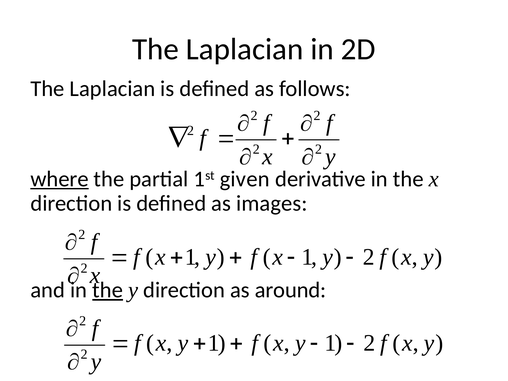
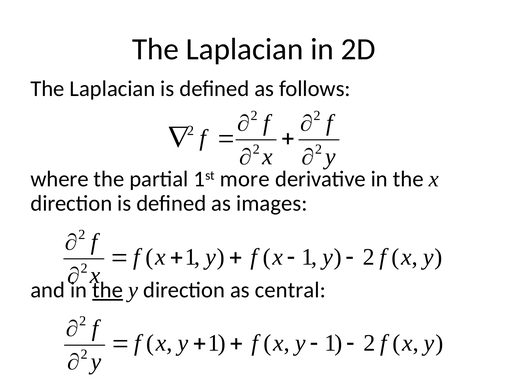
where underline: present -> none (60, 179)
given: given -> more (245, 179)
around: around -> central (290, 290)
